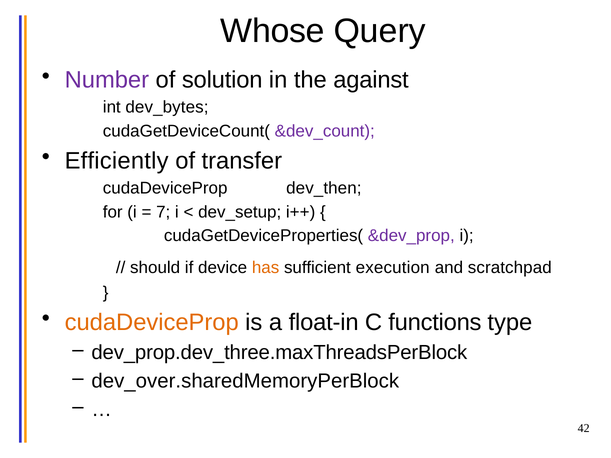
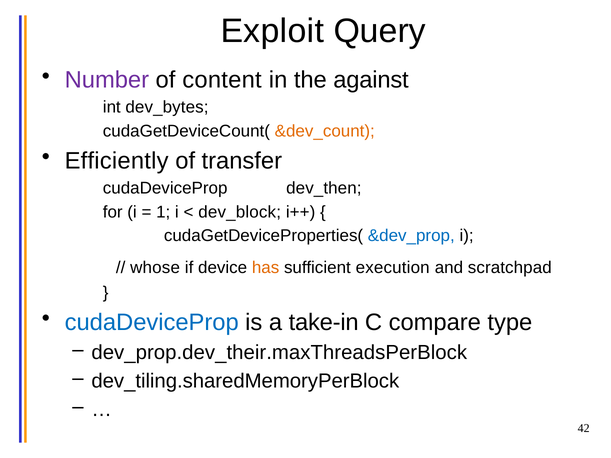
Whose: Whose -> Exploit (272, 31)
solution: solution -> content (222, 80)
&dev_count colour: purple -> orange (325, 131)
7: 7 -> 1 (163, 212)
dev_setup: dev_setup -> dev_block (240, 212)
&dev_prop colour: purple -> blue (411, 236)
should: should -> whose (155, 268)
cudaDeviceProp colour: orange -> blue (152, 323)
float-in: float-in -> take-in (324, 323)
functions: functions -> compare (435, 323)
dev_prop.dev_three.maxThreadsPerBlock: dev_prop.dev_three.maxThreadsPerBlock -> dev_prop.dev_their.maxThreadsPerBlock (279, 353)
dev_over.sharedMemoryPerBlock: dev_over.sharedMemoryPerBlock -> dev_tiling.sharedMemoryPerBlock (245, 381)
